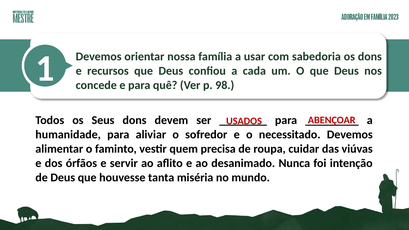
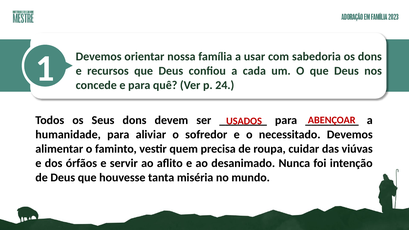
98: 98 -> 24 (225, 85)
